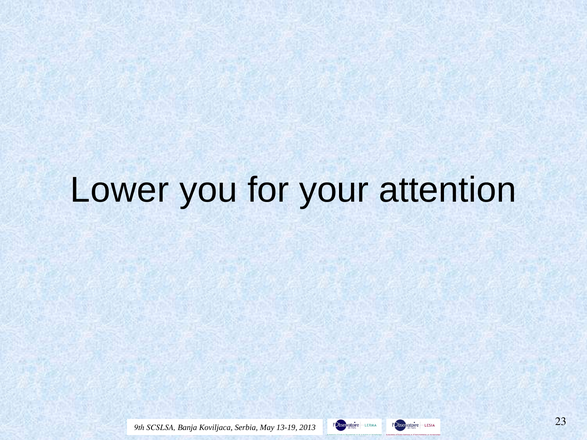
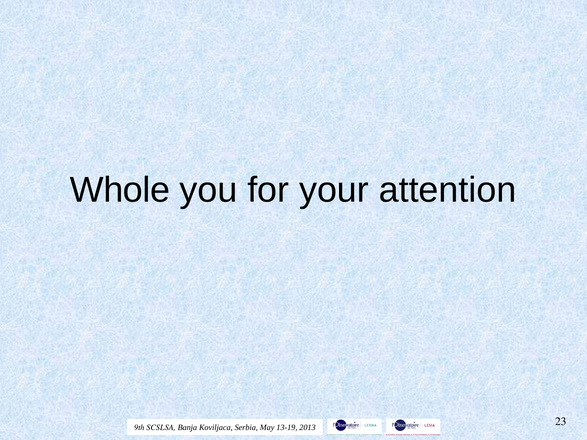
Lower: Lower -> Whole (120, 190)
